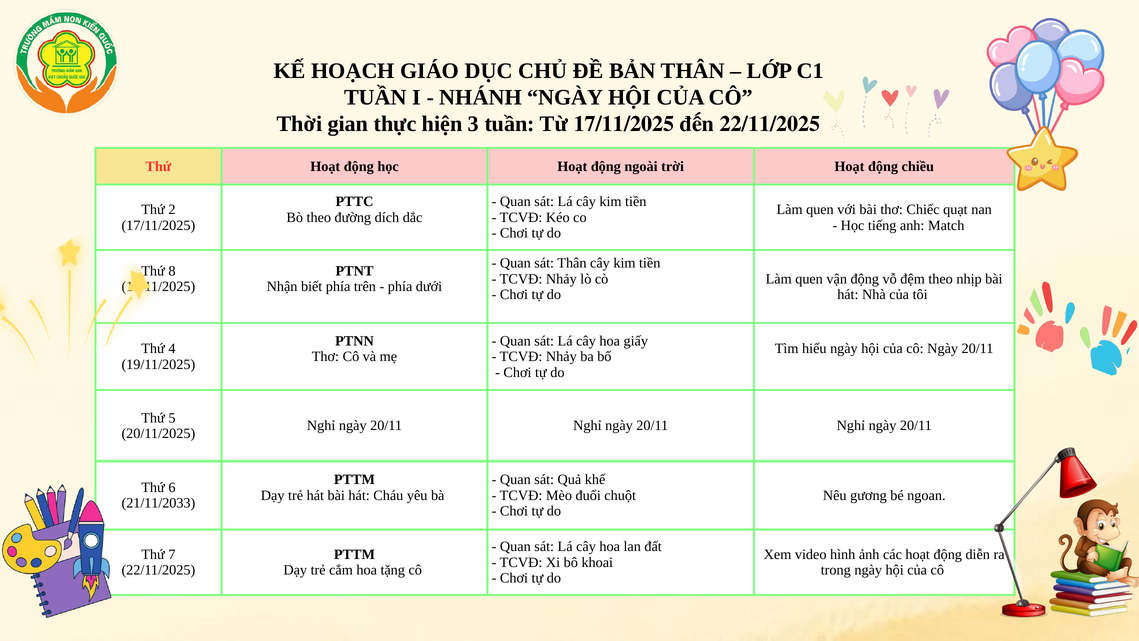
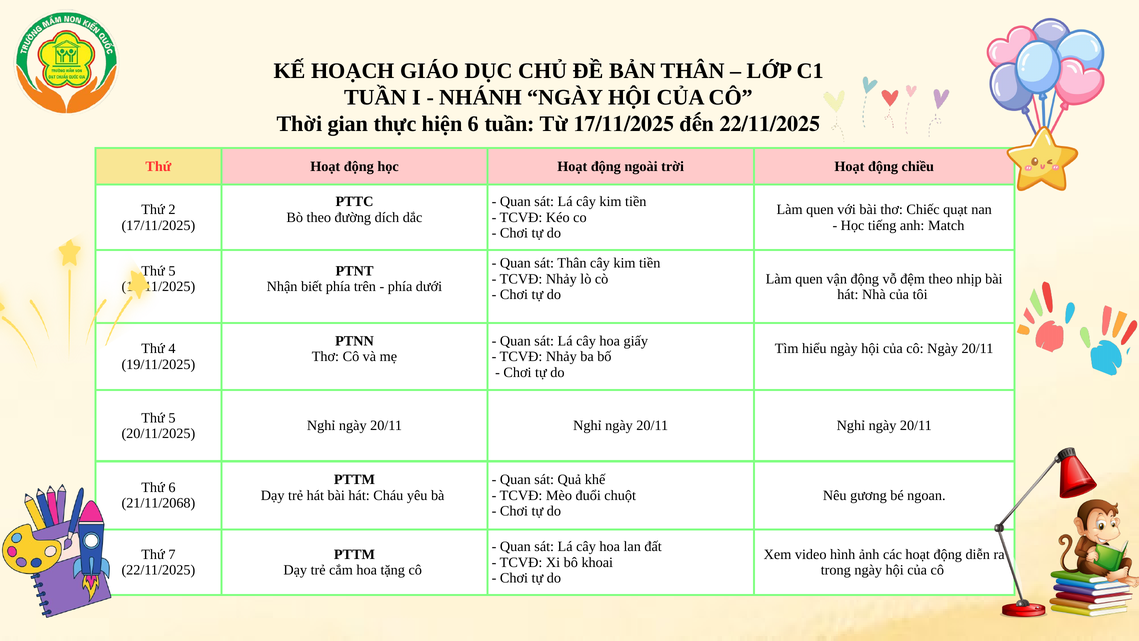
hiện 3: 3 -> 6 (473, 124)
8: 8 -> 5 (172, 271)
21/11/2033: 21/11/2033 -> 21/11/2068 (158, 503)
